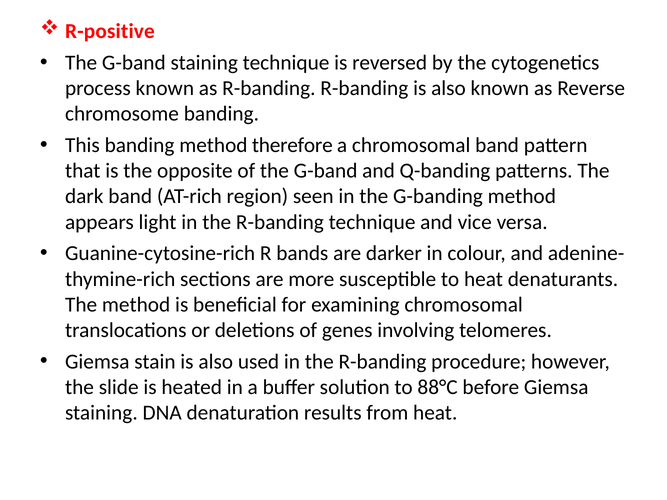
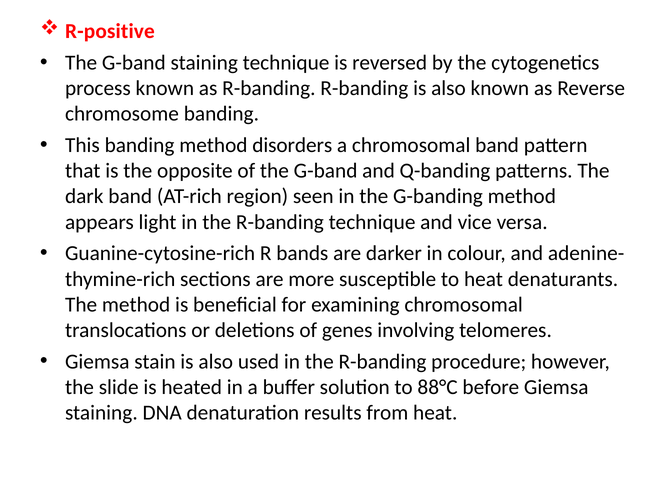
therefore: therefore -> disorders (292, 145)
